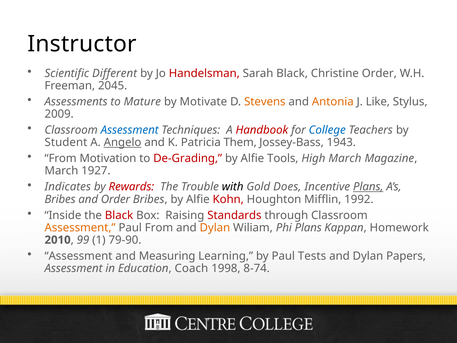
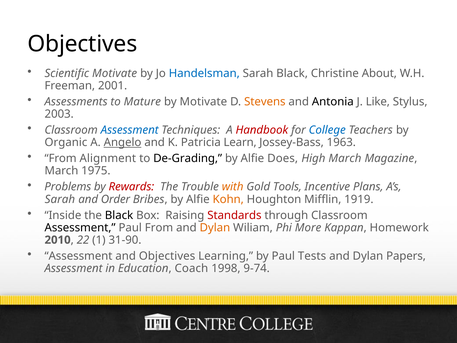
Instructor: Instructor -> Objectives (82, 44)
Scientific Different: Different -> Motivate (115, 73)
Handelsman colour: red -> blue (204, 73)
Christine Order: Order -> About (379, 73)
2045: 2045 -> 2001 (113, 86)
Antonia colour: orange -> black (333, 102)
2009: 2009 -> 2003 (59, 114)
Student: Student -> Organic (66, 142)
Them: Them -> Learn (240, 142)
1943: 1943 -> 1963 (341, 142)
Motivation: Motivation -> Alignment (108, 158)
De-Grading colour: red -> black (188, 158)
Tools: Tools -> Does (283, 158)
1927: 1927 -> 1975 (96, 171)
Indicates: Indicates -> Problems (68, 187)
with colour: black -> orange (233, 187)
Does: Does -> Tools (287, 187)
Plans underline: present -> none (368, 187)
Bribes: Bribes -> Sarah (60, 199)
Kohn colour: red -> orange (228, 199)
1992: 1992 -> 1919 (359, 199)
Black colour: red -> black (119, 215)
Assessment colour: orange -> black (80, 227)
Phi Plans: Plans -> More (308, 227)
99: 99 -> 22 (83, 240)
79-90: 79-90 -> 31-90 (125, 240)
and Measuring: Measuring -> Objectives (167, 256)
8-74: 8-74 -> 9-74 (257, 268)
